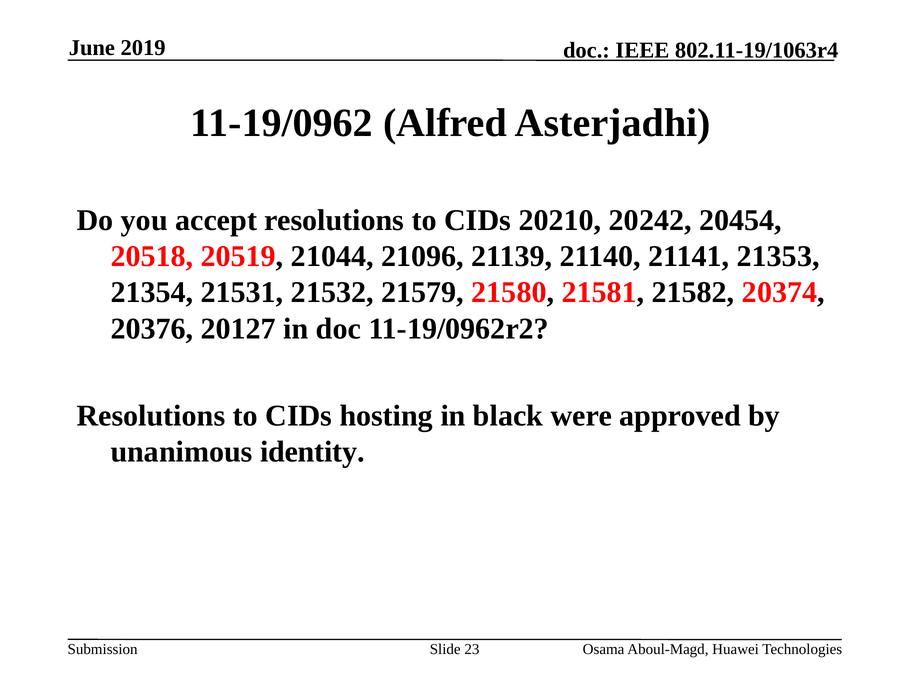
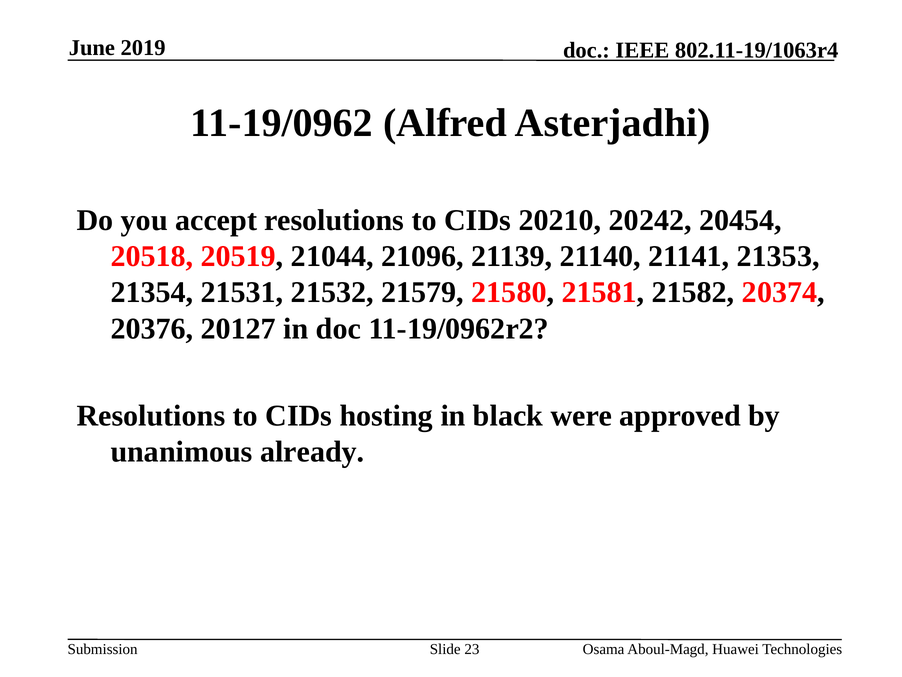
identity: identity -> already (312, 452)
